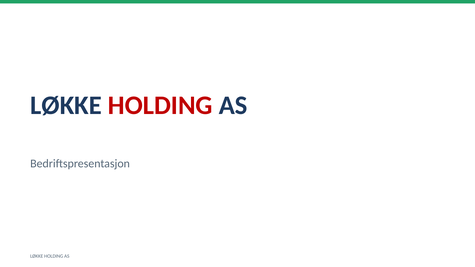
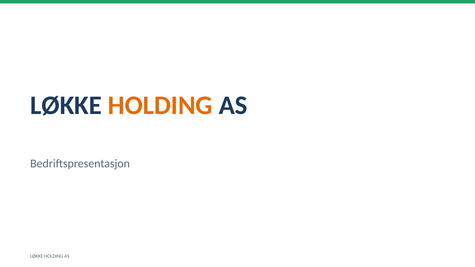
HOLDING colour: red -> orange (160, 105)
